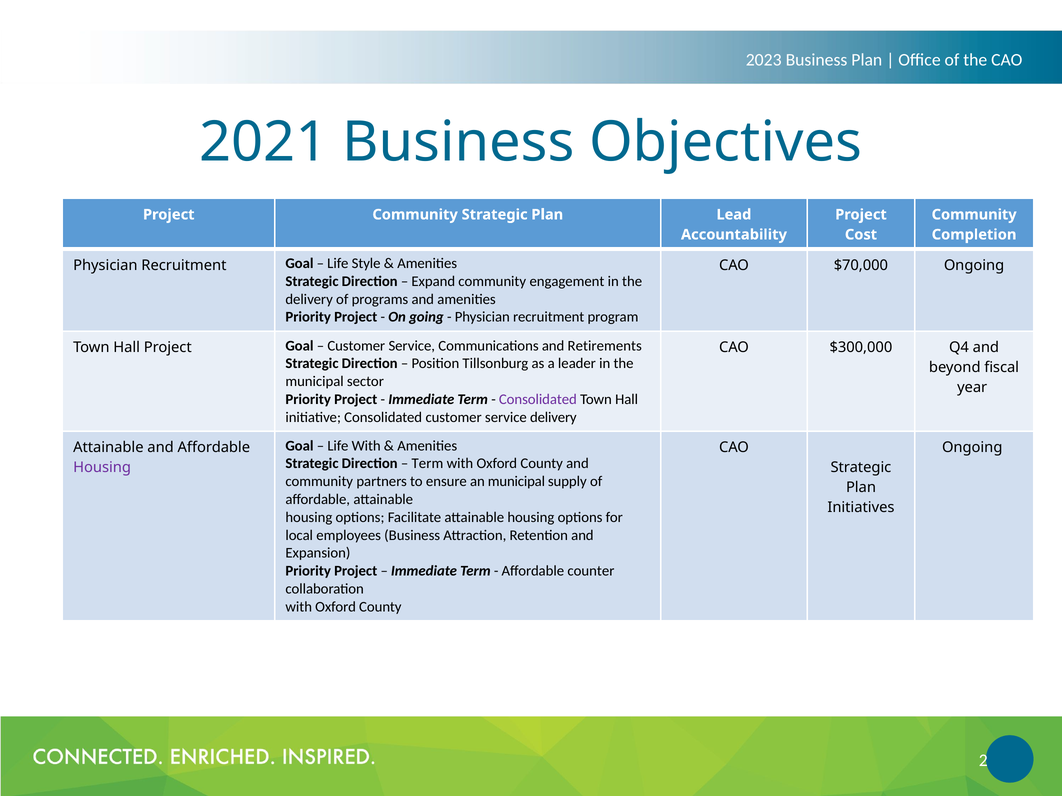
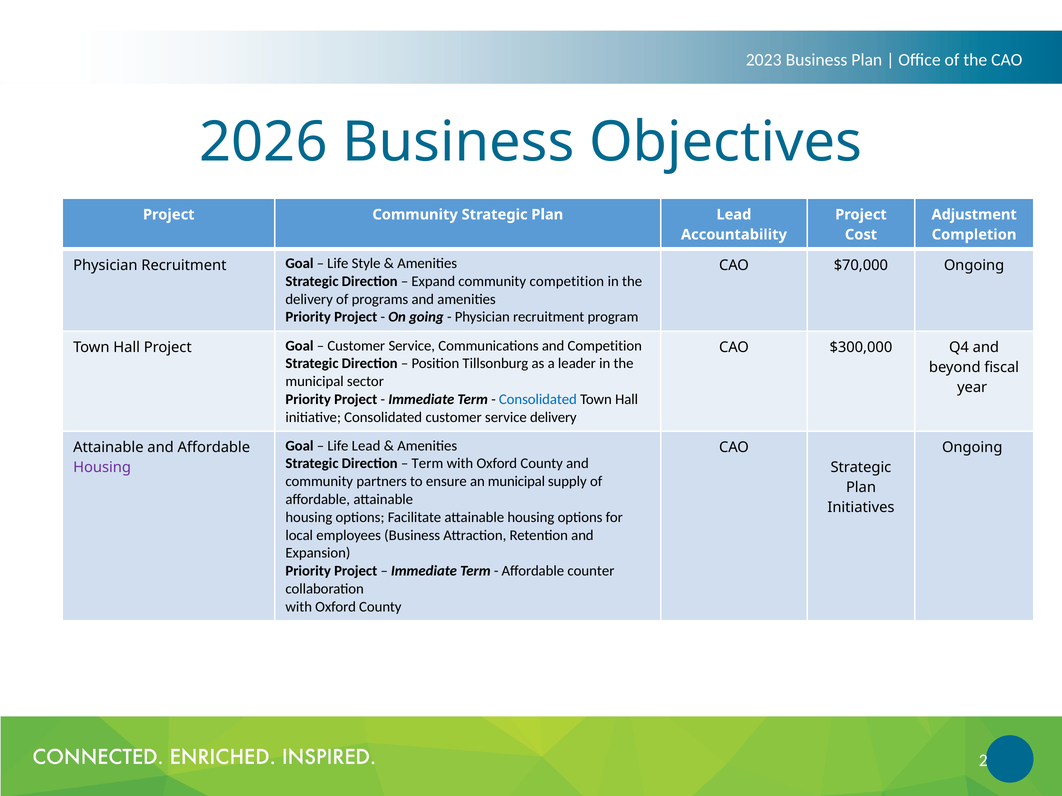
2021: 2021 -> 2026 (263, 142)
Community: Community -> Adjustment (974, 215)
community engagement: engagement -> competition (567, 282)
and Retirements: Retirements -> Competition (605, 346)
Consolidated colour: purple -> blue (538, 400)
Life With: With -> Lead (366, 446)
